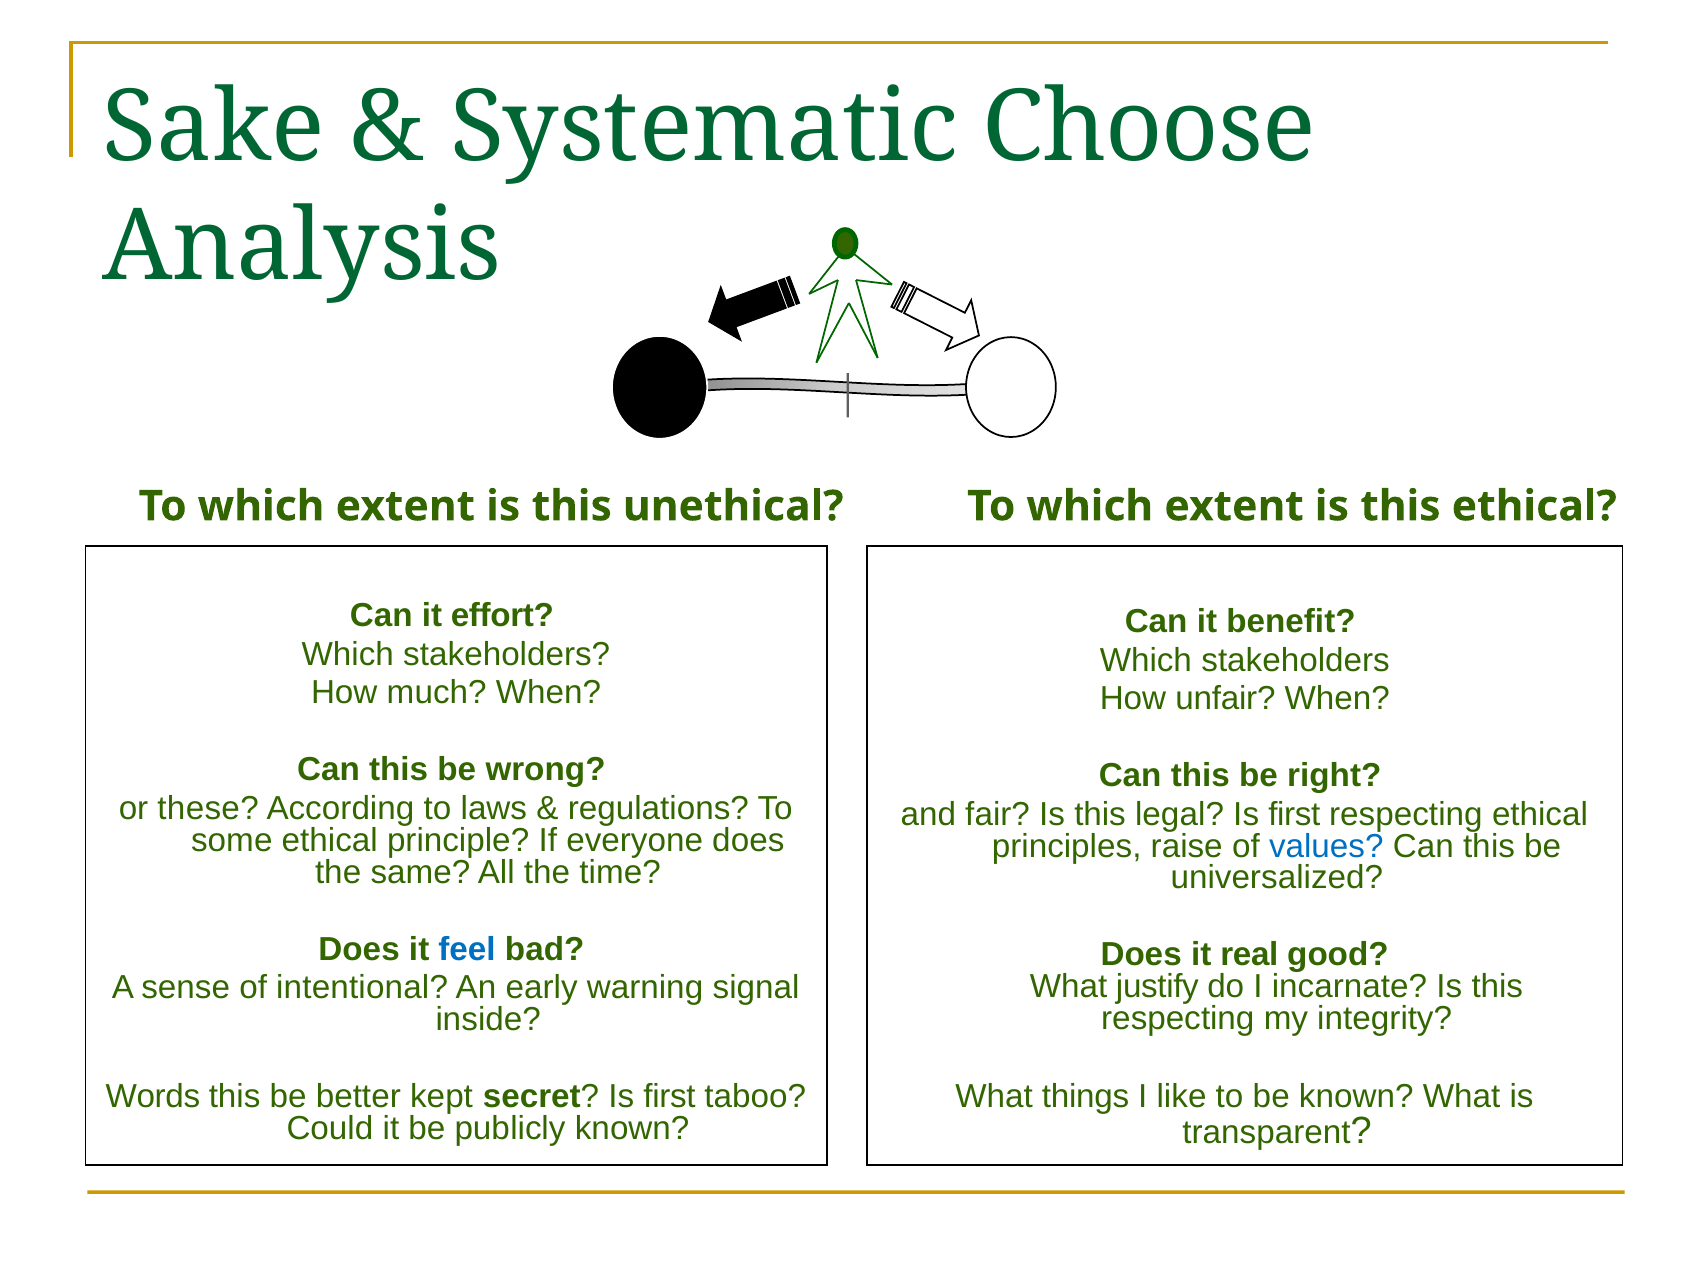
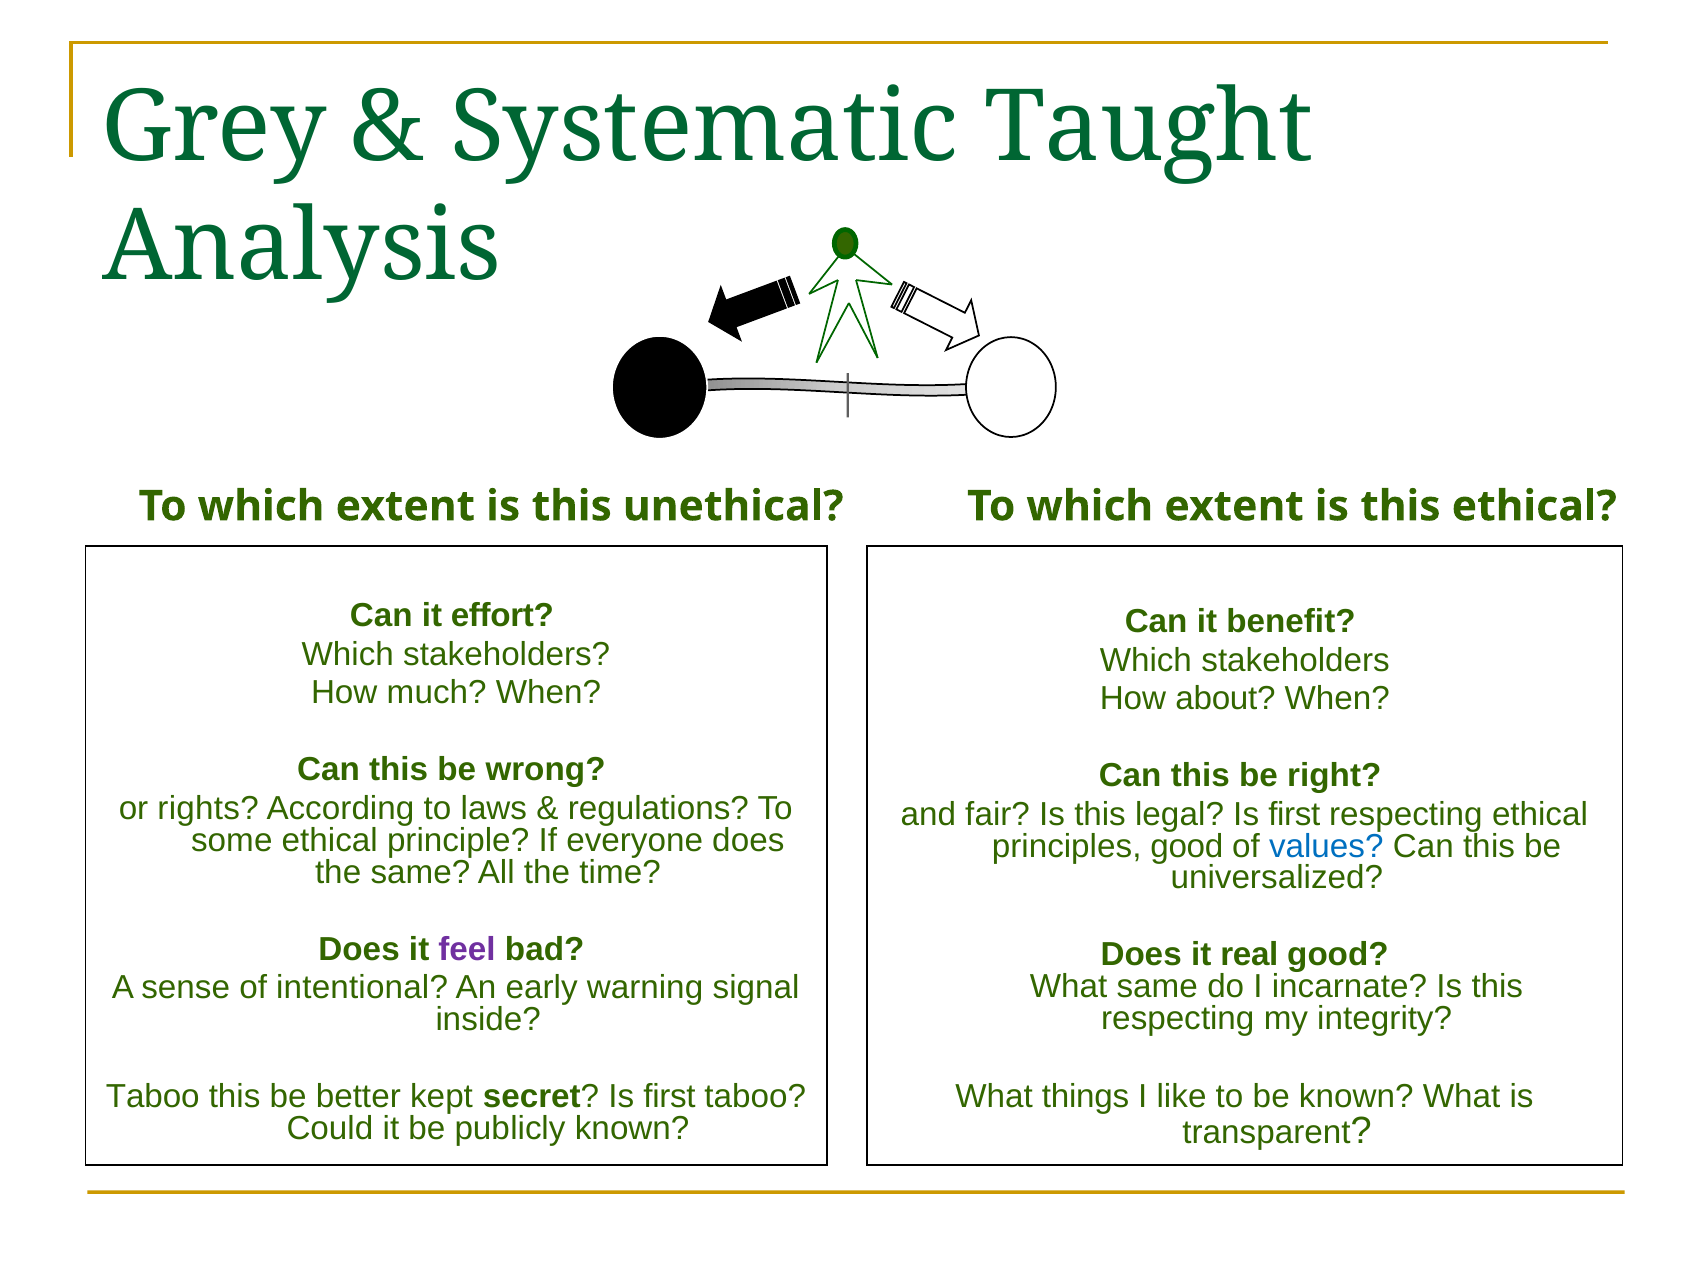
Sake: Sake -> Grey (214, 127)
Choose: Choose -> Taught (1149, 127)
unfair: unfair -> about (1226, 699)
these: these -> rights (208, 809)
principles raise: raise -> good (1187, 846)
feel colour: blue -> purple (467, 949)
What justify: justify -> same (1157, 987)
Words: Words -> Taboo (153, 1097)
